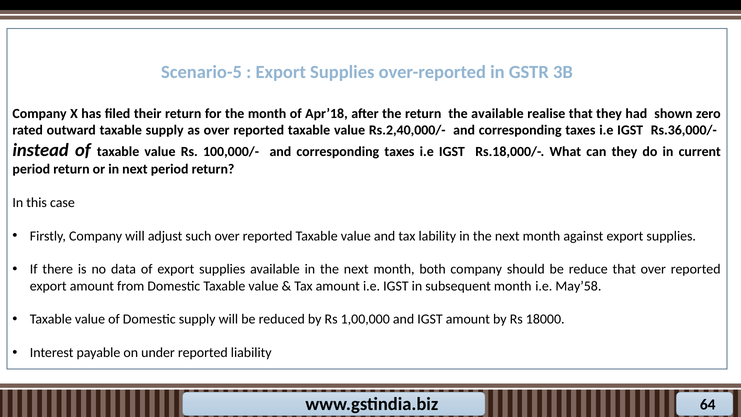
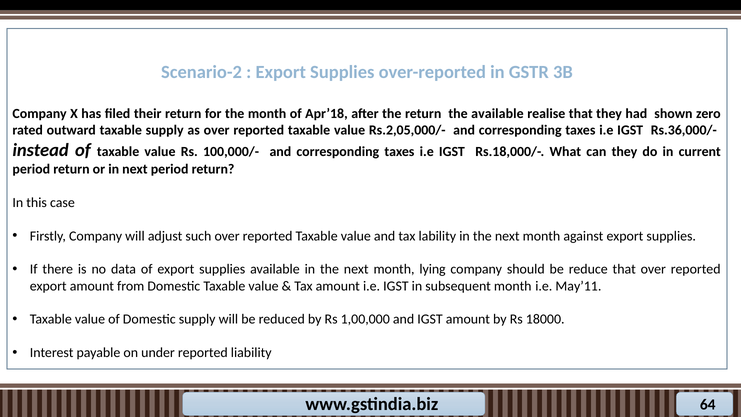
Scenario-5: Scenario-5 -> Scenario-2 (202, 72)
Rs.2,40,000/-: Rs.2,40,000/- -> Rs.2,05,000/- (407, 130)
both: both -> lying (433, 269)
May’58: May’58 -> May’11 (578, 286)
